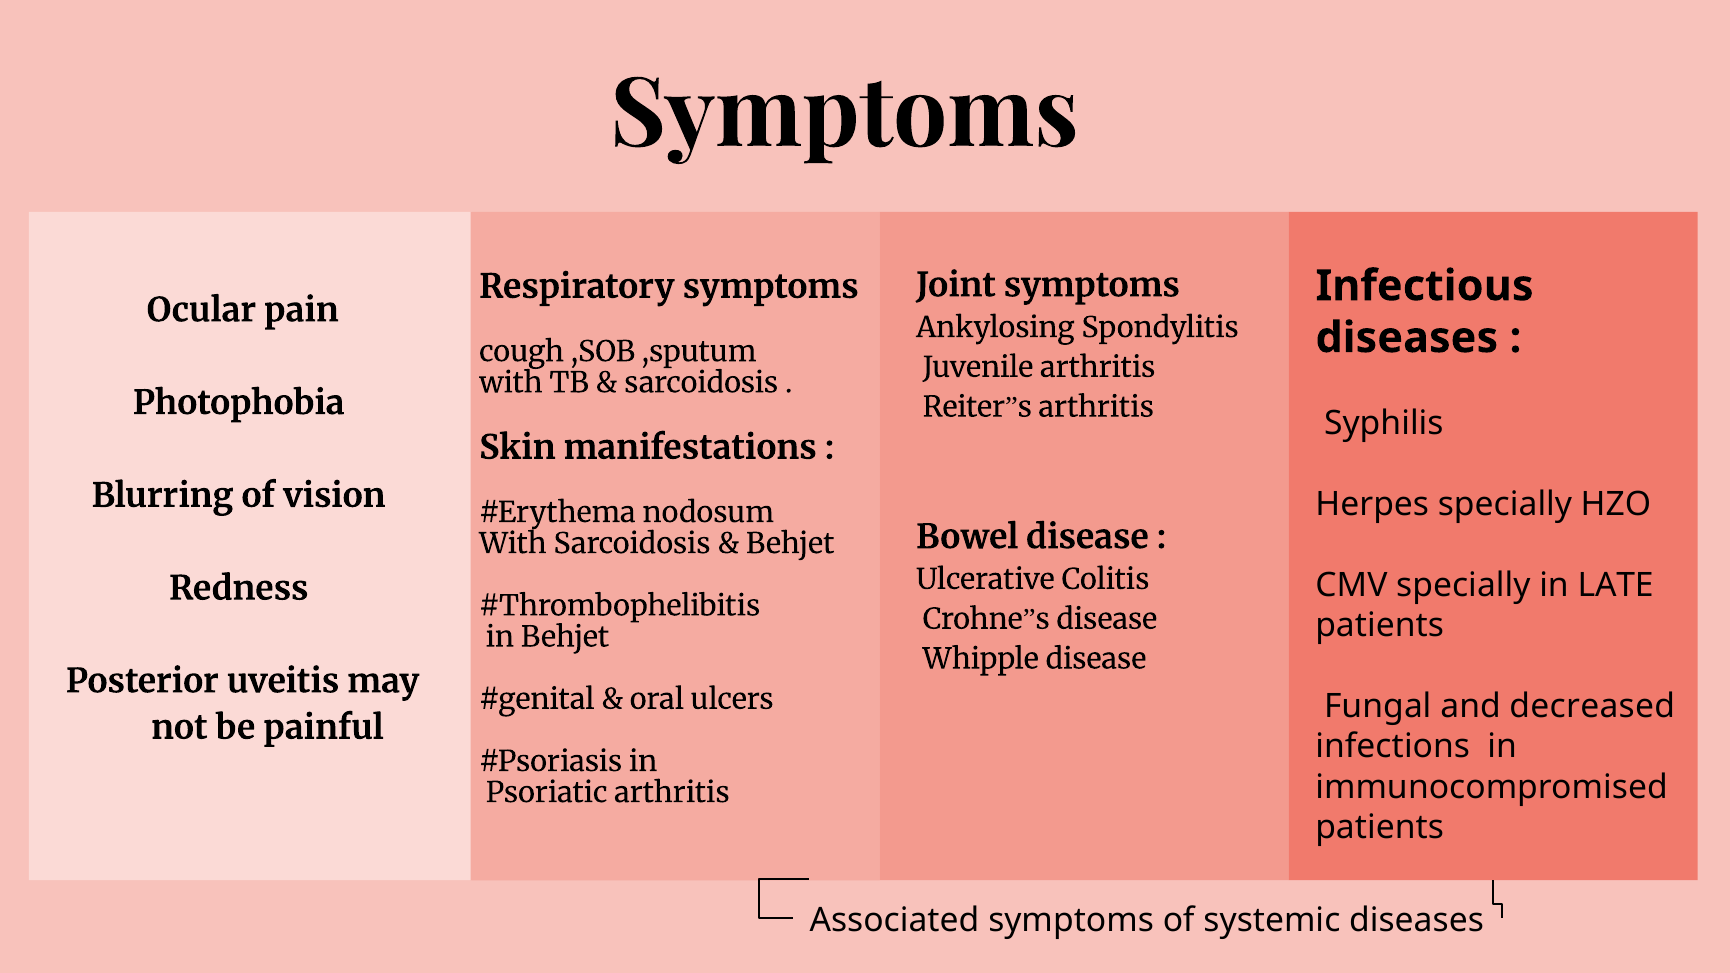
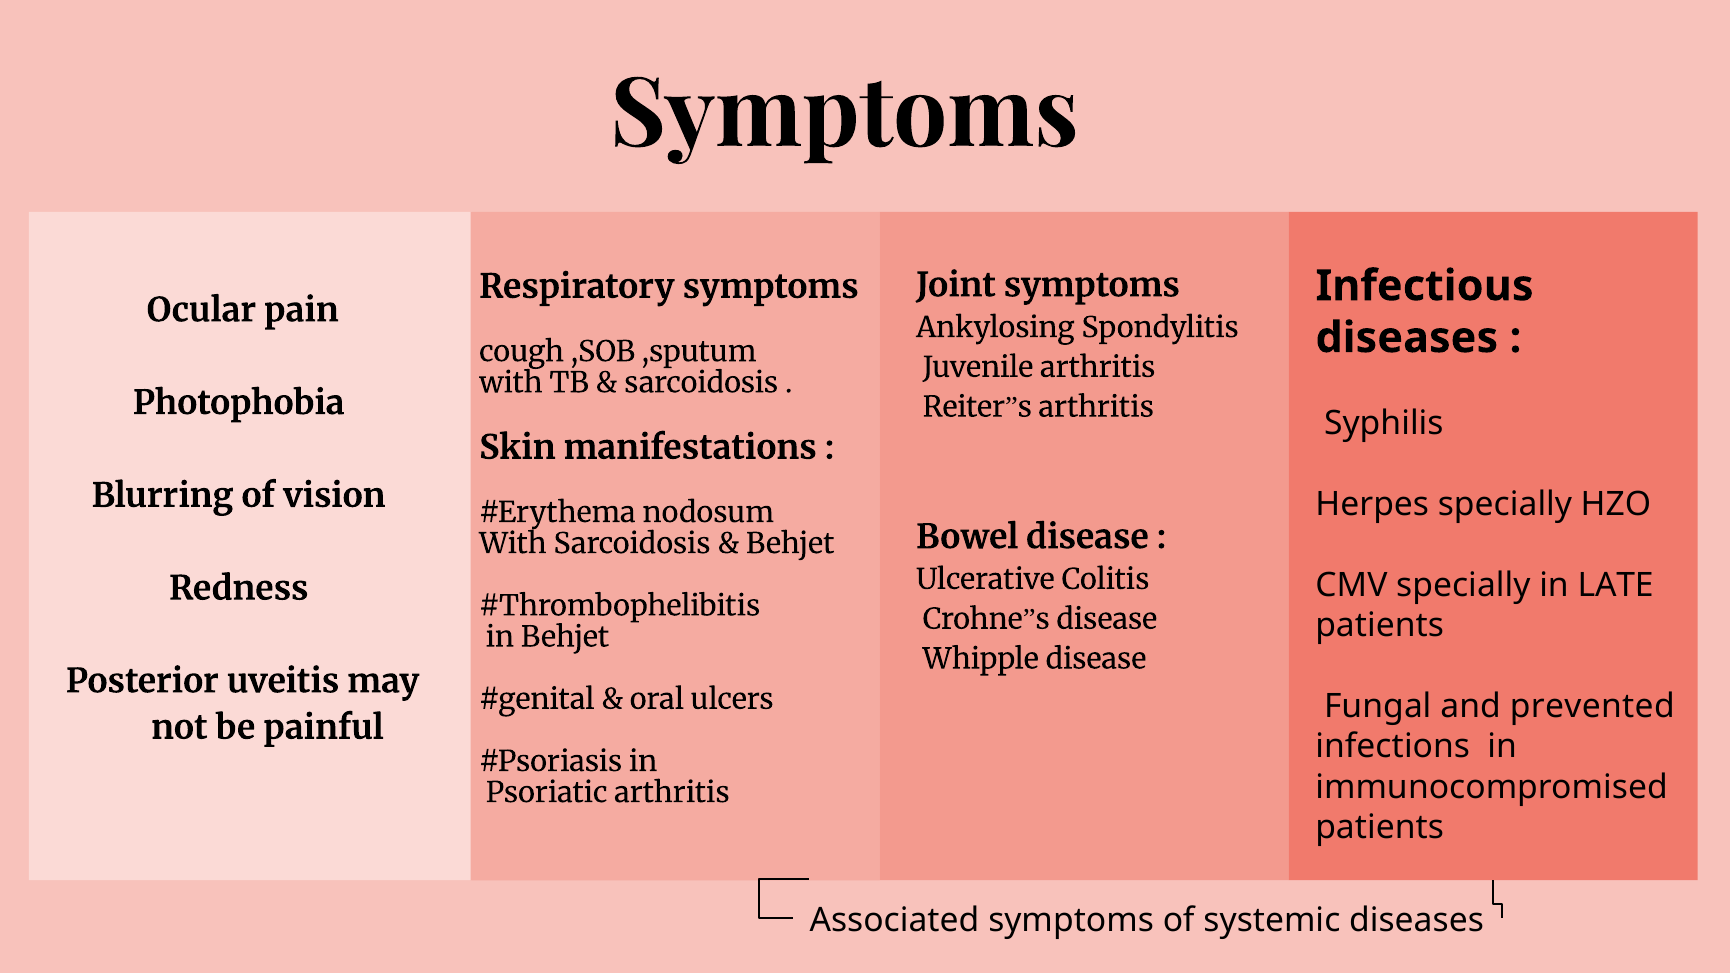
decreased: decreased -> prevented (1592, 707)
